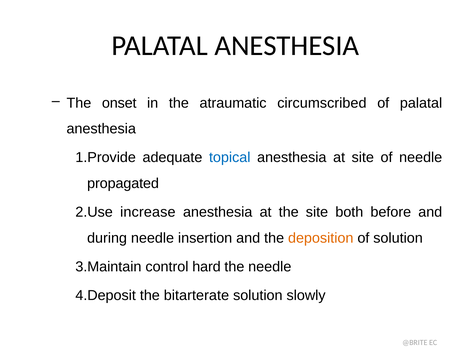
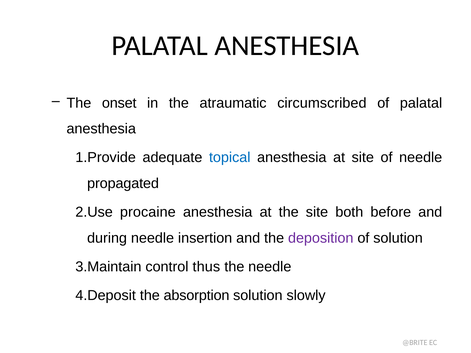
increase: increase -> procaine (148, 212)
deposition colour: orange -> purple (321, 238)
hard: hard -> thus (206, 267)
bitarterate: bitarterate -> absorption (197, 296)
